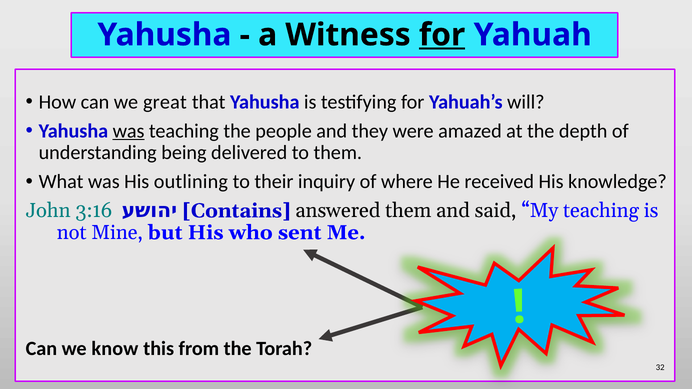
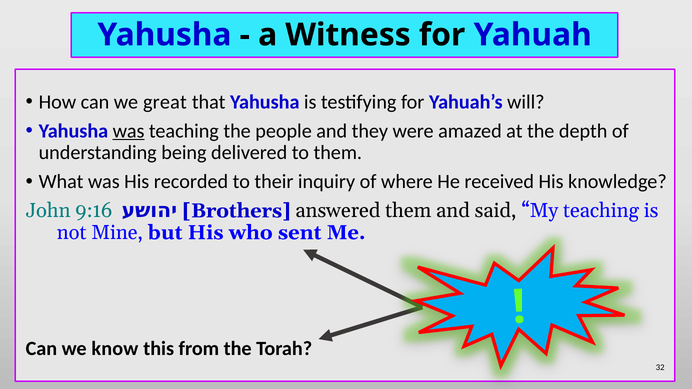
for underline: present -> none (442, 35)
outlining: outlining -> recorded (191, 182)
3:16: 3:16 -> 9:16 (94, 211)
Contains: Contains -> Brothers (236, 211)
